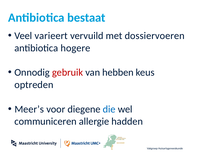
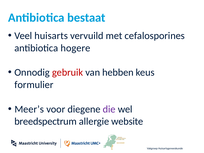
varieert: varieert -> huisarts (51, 36)
dossiervoeren: dossiervoeren -> cefalosporines (155, 36)
optreden: optreden -> formulier (34, 85)
die colour: blue -> purple (109, 109)
communiceren: communiceren -> breedspectrum (46, 121)
hadden: hadden -> website (127, 121)
